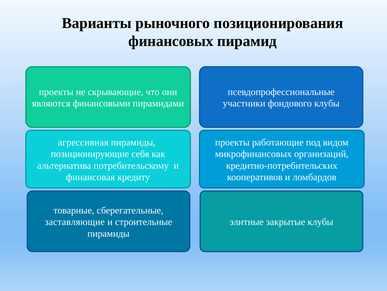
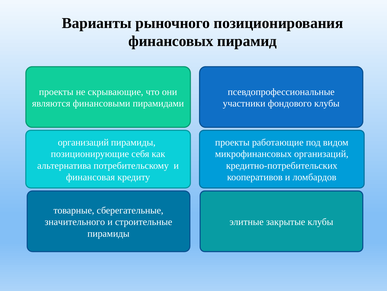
агрессивная: агрессивная -> организаций (83, 142)
заставляющие: заставляющие -> значительного (75, 221)
